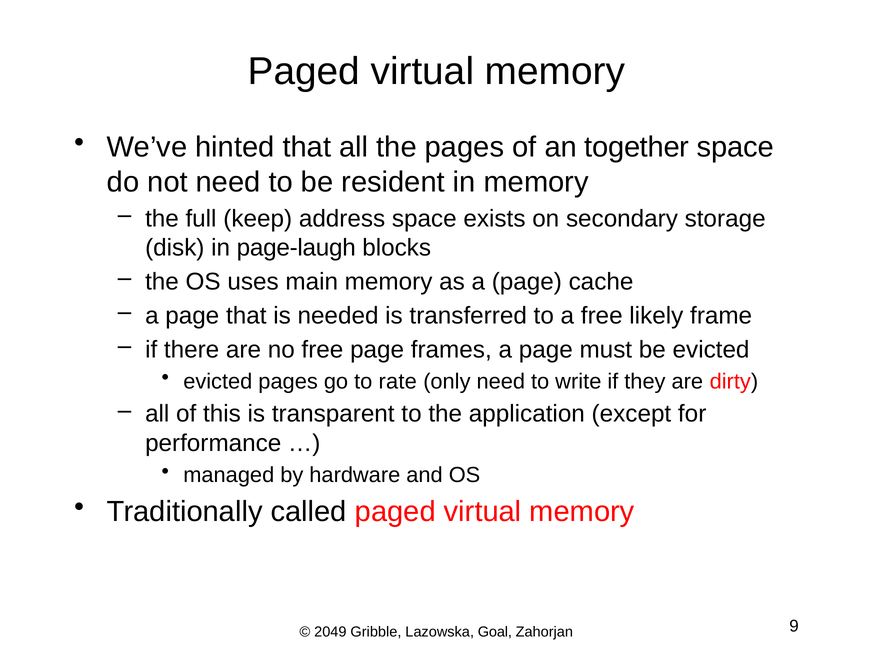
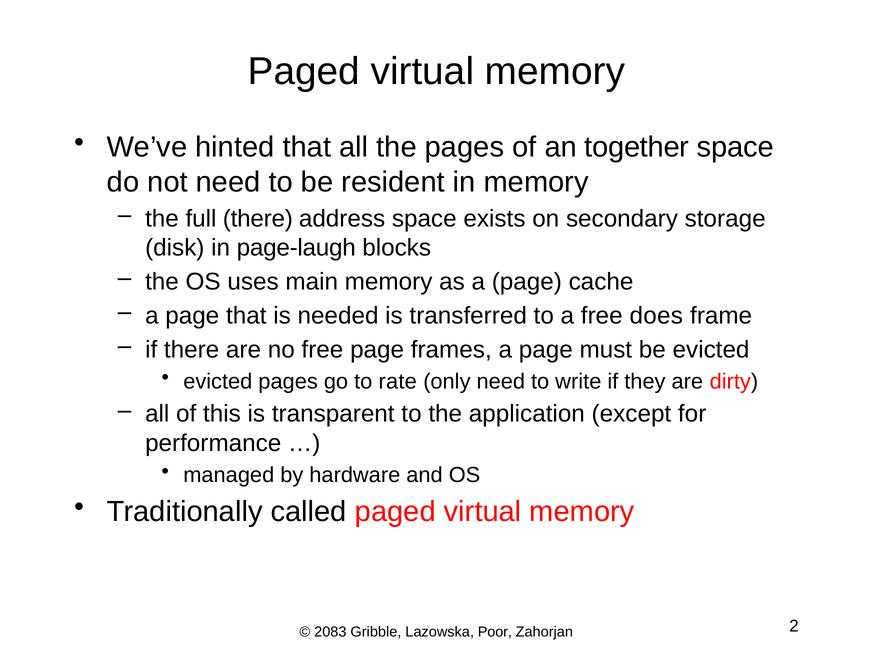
full keep: keep -> there (258, 219)
likely: likely -> does (656, 316)
2049: 2049 -> 2083 (330, 632)
Goal: Goal -> Poor (495, 632)
9: 9 -> 2 (794, 627)
